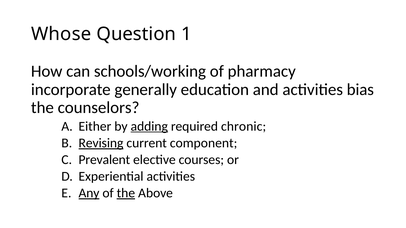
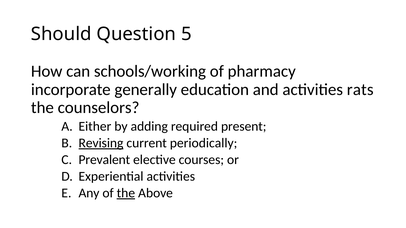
Whose: Whose -> Should (61, 34)
1: 1 -> 5 (186, 34)
bias: bias -> rats (360, 90)
adding underline: present -> none (149, 126)
chronic: chronic -> present (244, 126)
component: component -> periodically (204, 143)
Any underline: present -> none (89, 193)
